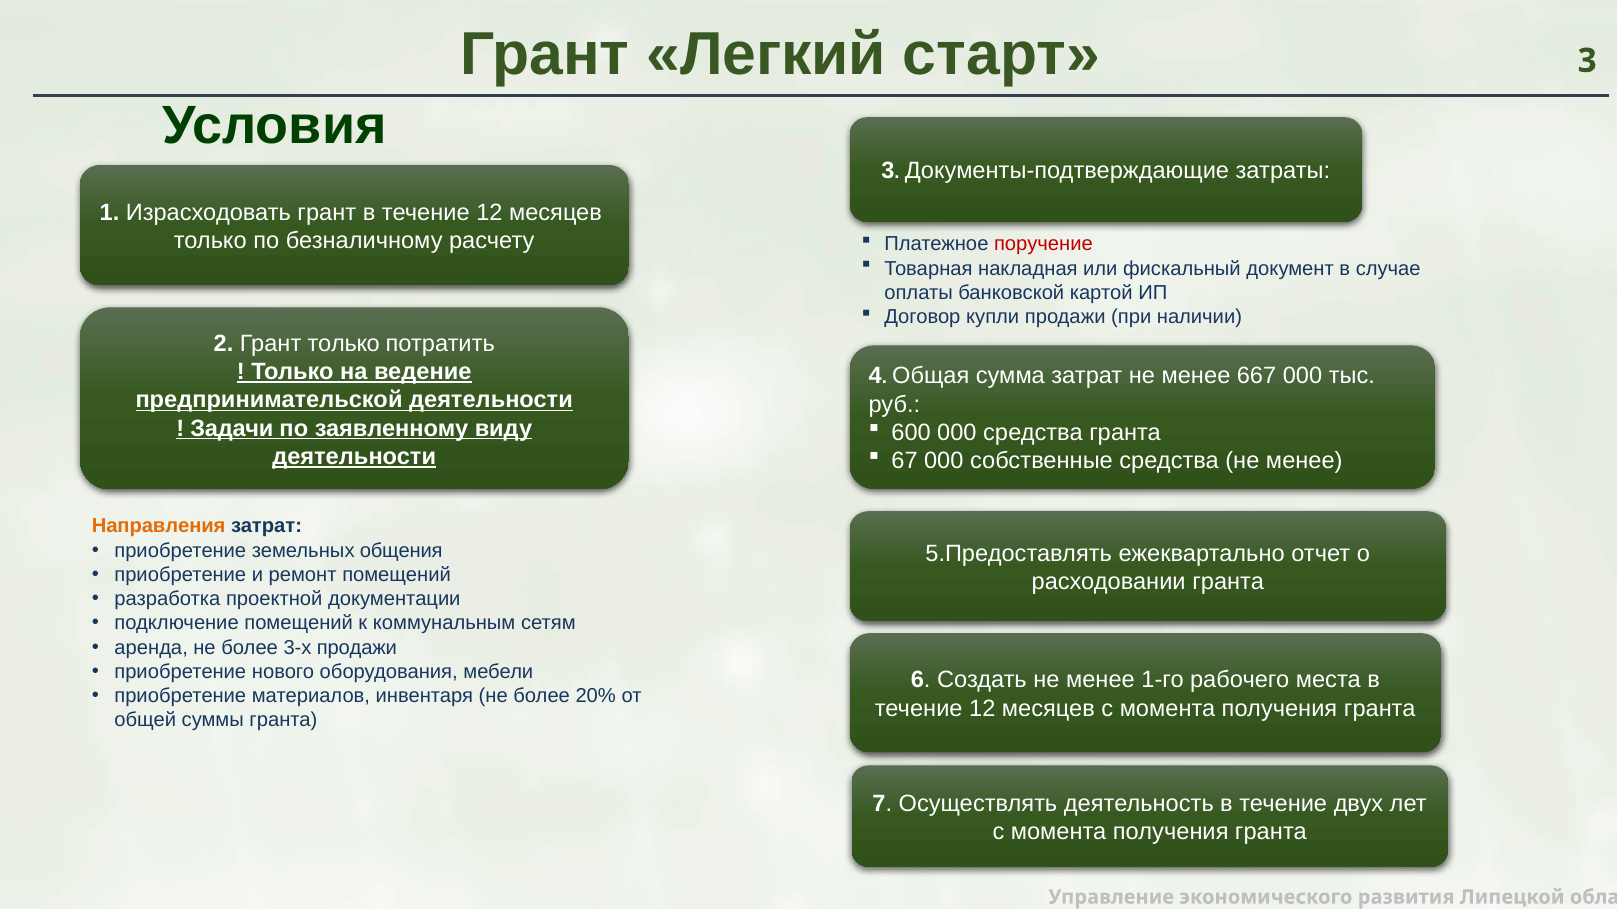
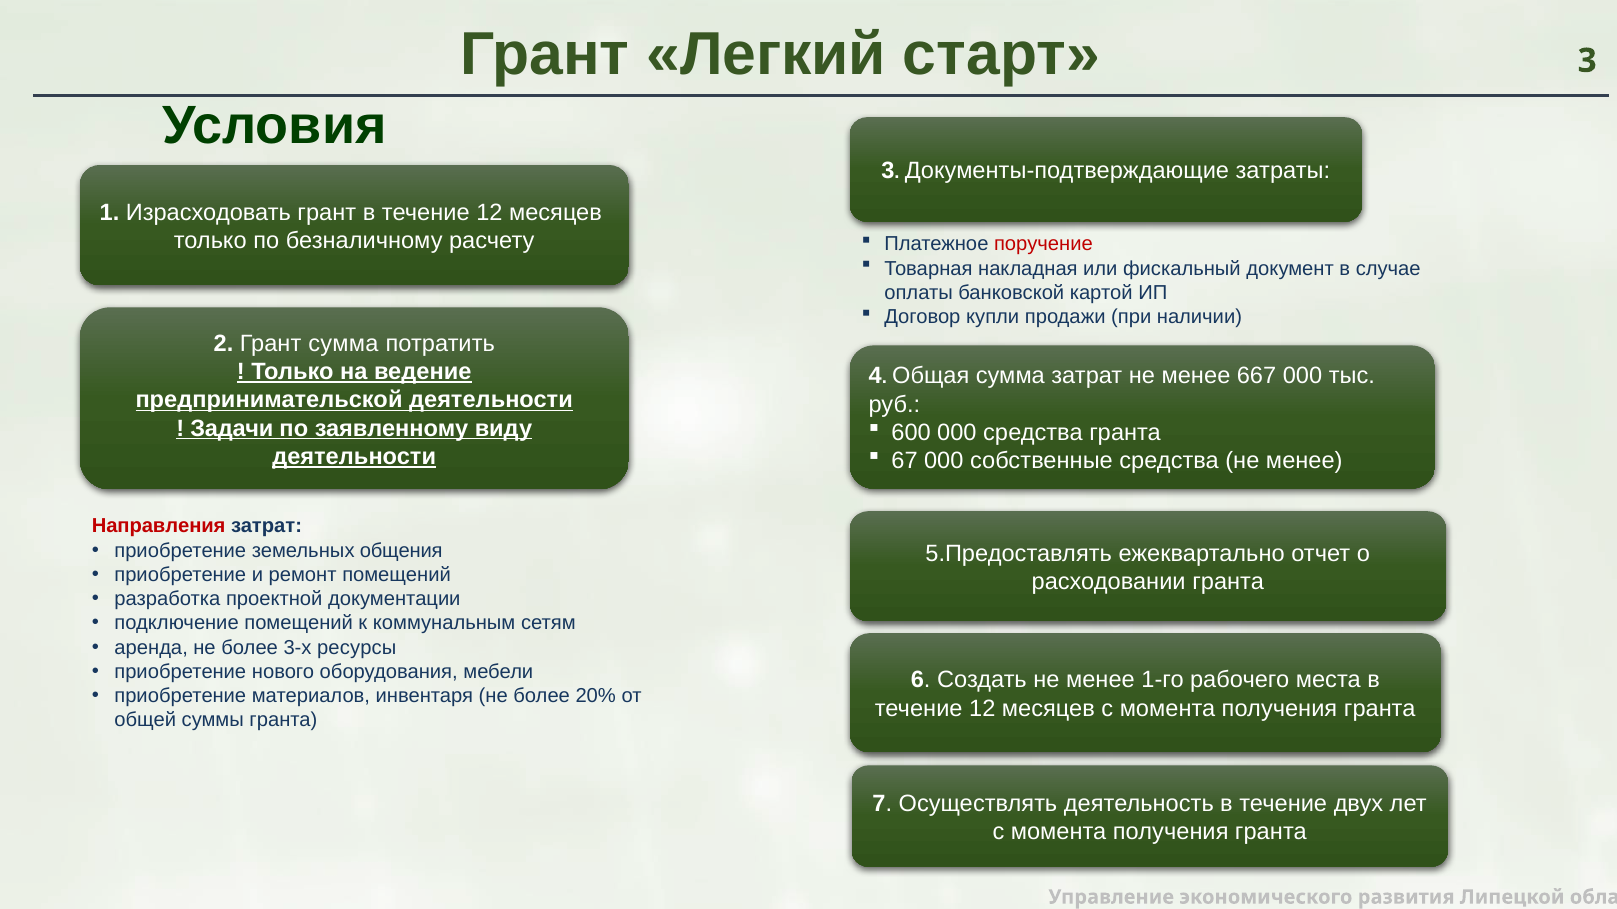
Грант только: только -> сумма (343, 344)
Направления colour: orange -> red (159, 527)
3-х продажи: продажи -> ресурсы (357, 648)
